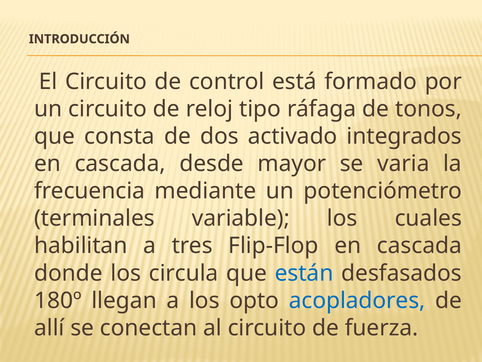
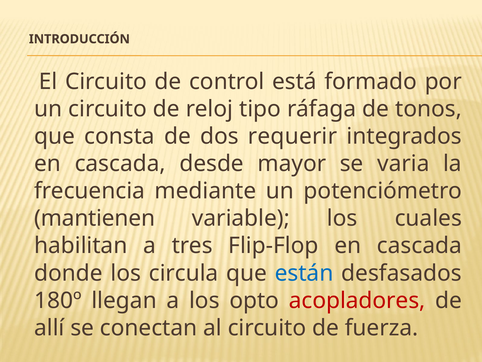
activado: activado -> requerir (293, 136)
terminales: terminales -> mantienen (95, 218)
acopladores colour: blue -> red (357, 300)
